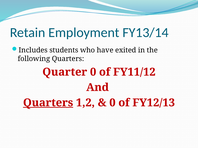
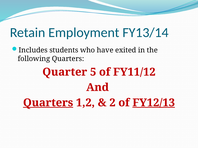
Quarter 0: 0 -> 5 (93, 72)
0: 0 -> 2 (112, 103)
FY12/13 underline: none -> present (154, 103)
